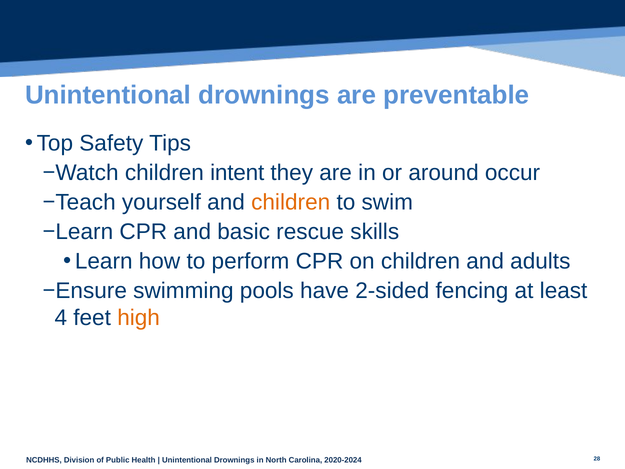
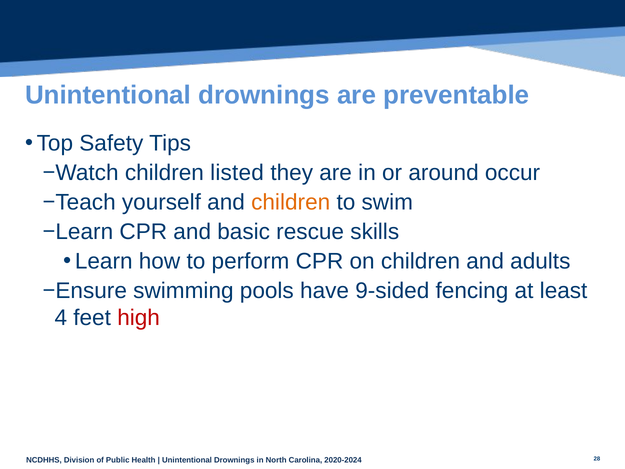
intent: intent -> listed (237, 173)
2-sided: 2-sided -> 9-sided (392, 291)
high colour: orange -> red (139, 318)
